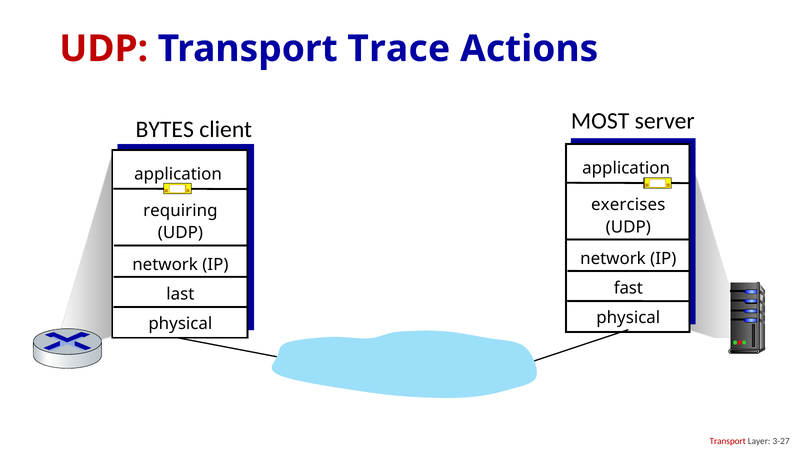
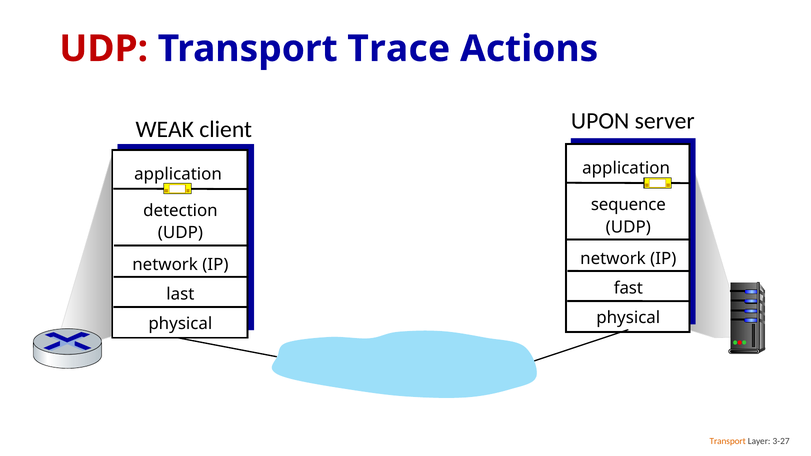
MOST: MOST -> UPON (600, 121)
BYTES: BYTES -> WEAK (165, 129)
exercises: exercises -> sequence (628, 205)
requiring: requiring -> detection (180, 211)
Transport colour: red -> orange (728, 441)
